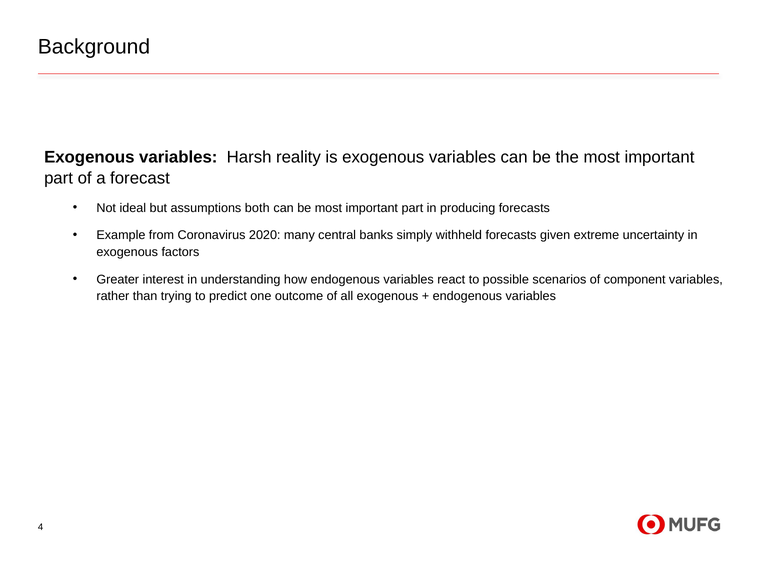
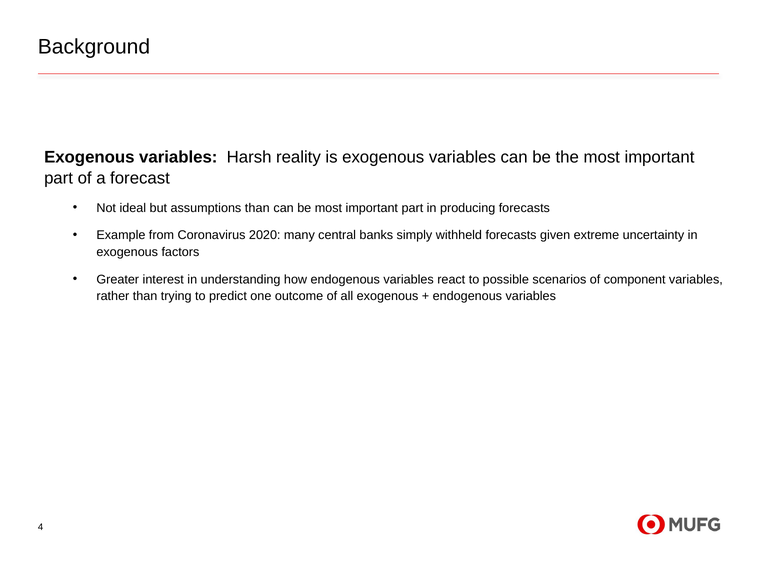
assumptions both: both -> than (257, 208)
